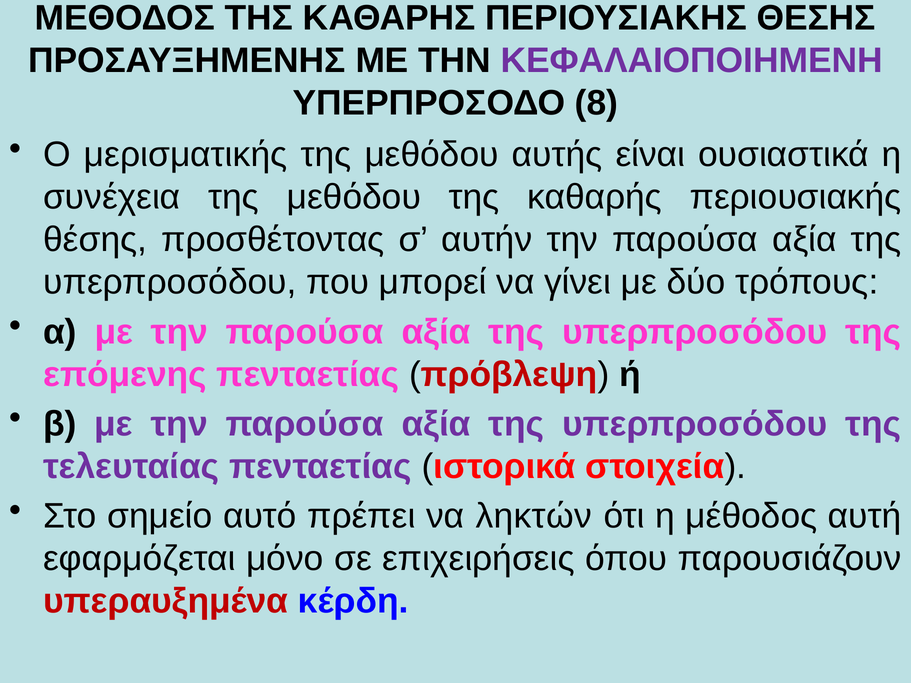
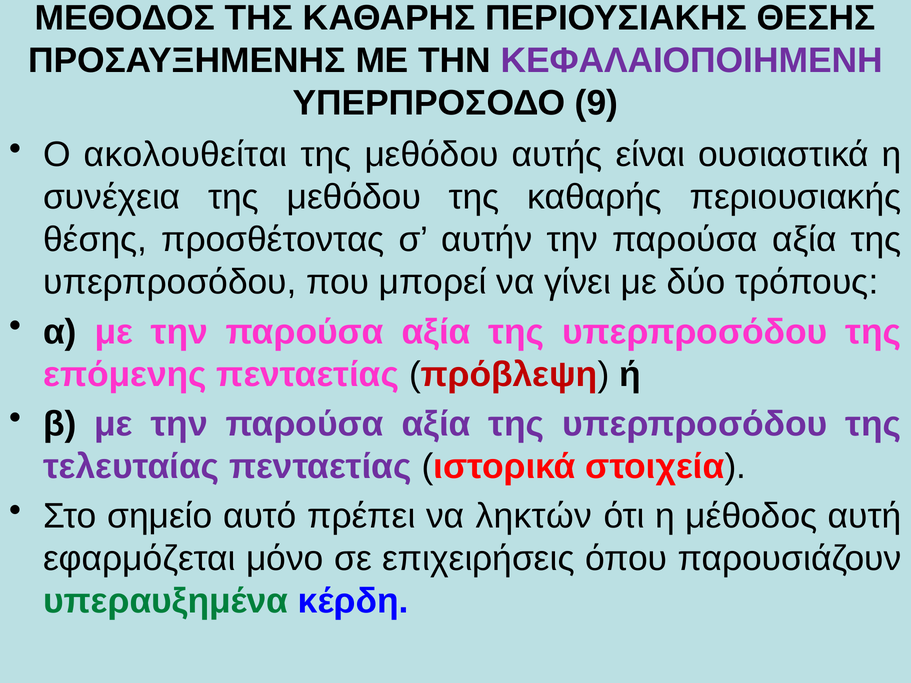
8: 8 -> 9 (597, 103)
μερισματικής: μερισματικής -> ακολουθείται (185, 155)
υπεραυξημένα colour: red -> green (166, 601)
